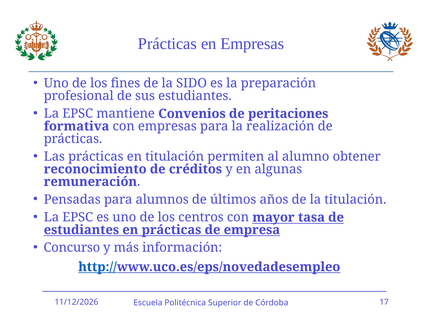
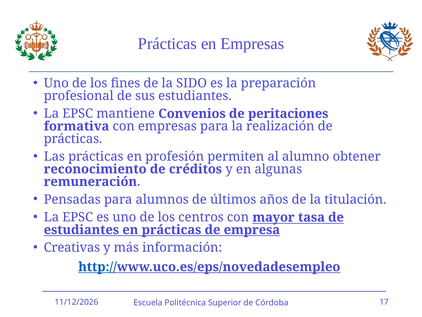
en titulación: titulación -> profesión (175, 156)
Concurso: Concurso -> Creativas (72, 247)
